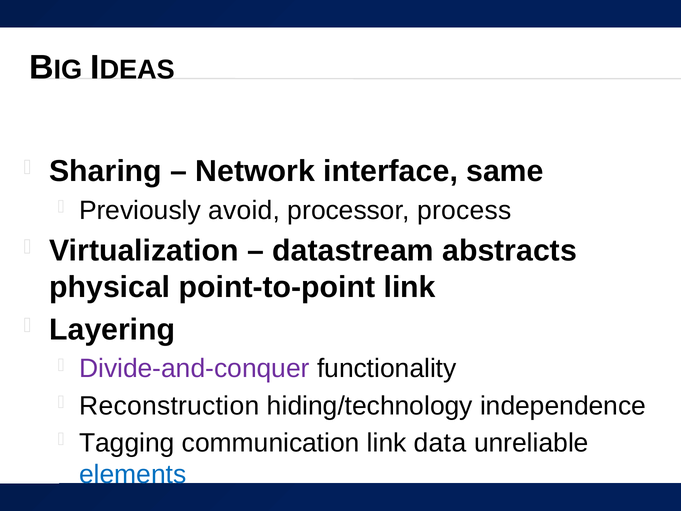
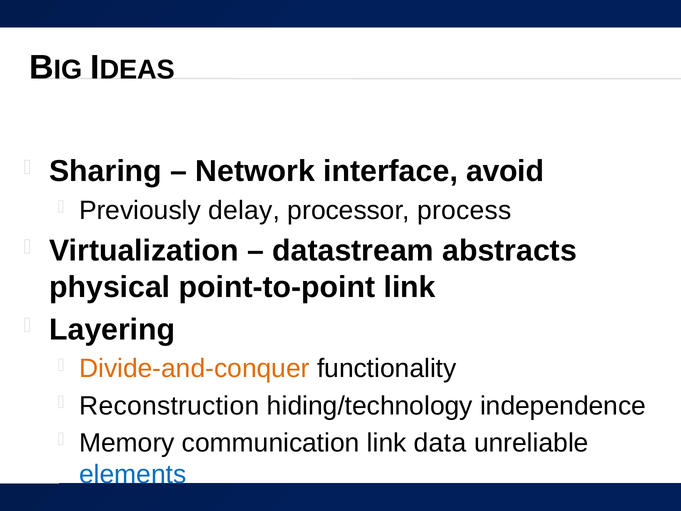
same: same -> avoid (505, 171)
avoid: avoid -> delay (244, 210)
Divide-and-conquer colour: purple -> orange (194, 368)
Tagging: Tagging -> Memory (127, 443)
